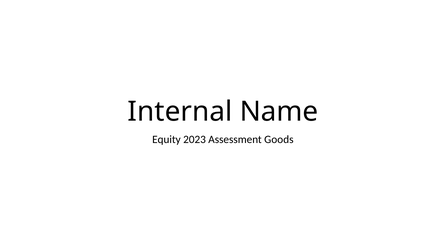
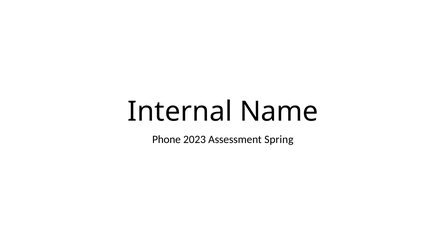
Equity: Equity -> Phone (166, 139)
Goods: Goods -> Spring (279, 139)
